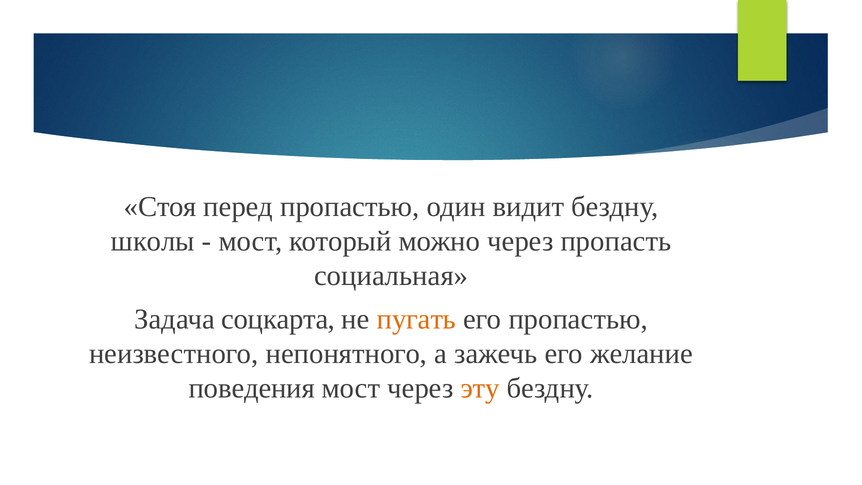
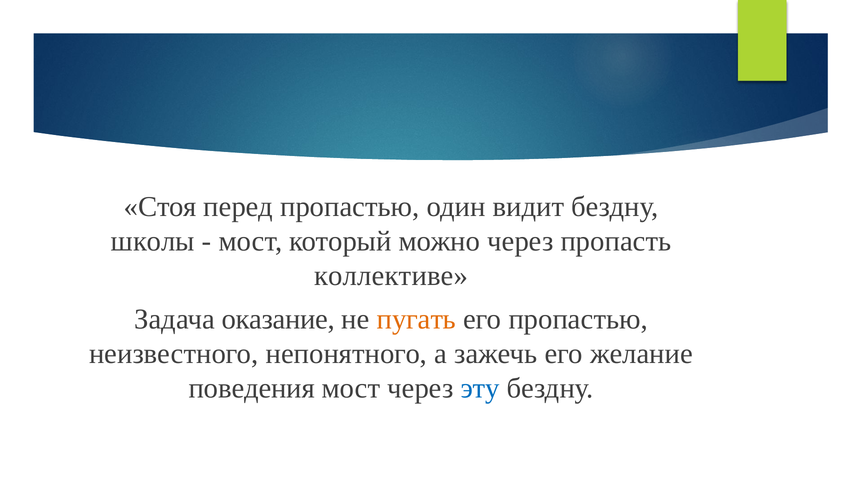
социальная: социальная -> коллективе (391, 276)
соцкарта: соцкарта -> оказание (278, 319)
эту colour: orange -> blue (480, 388)
